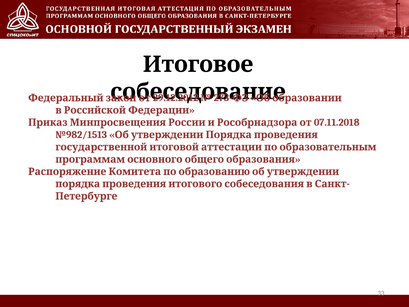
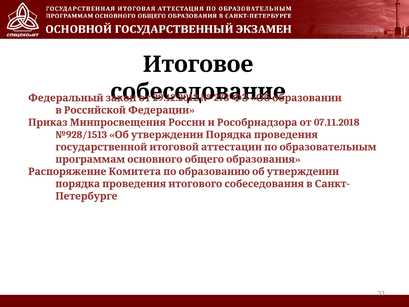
№982/1513: №982/1513 -> №928/1513 (81, 135)
